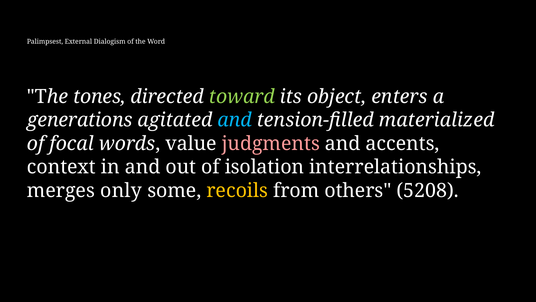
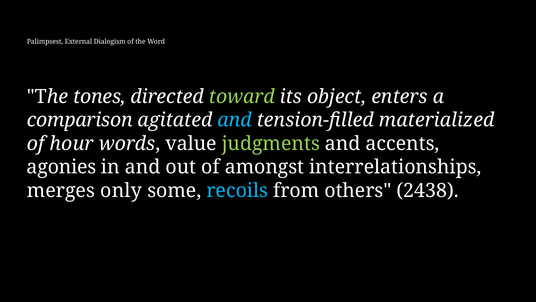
generations: generations -> comparison (80, 120)
focal: focal -> hour (72, 143)
judgments colour: pink -> light green (271, 143)
context: context -> agonies (61, 167)
isolation: isolation -> amongst (264, 167)
recoils colour: yellow -> light blue (237, 190)
5208: 5208 -> 2438 (428, 190)
